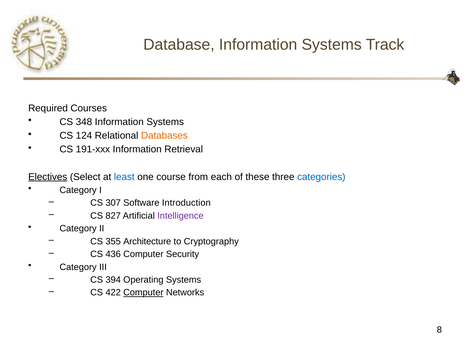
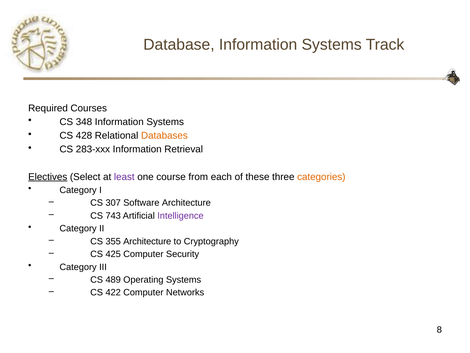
124: 124 -> 428 (84, 135)
191-xxx: 191-xxx -> 283-xxx (93, 149)
least colour: blue -> purple (124, 177)
categories colour: blue -> orange (321, 177)
Software Introduction: Introduction -> Architecture (186, 203)
827: 827 -> 743 (113, 215)
436: 436 -> 425 (113, 254)
394: 394 -> 489 (113, 279)
Computer underline: present -> none (143, 292)
